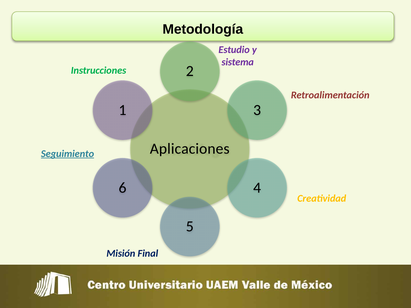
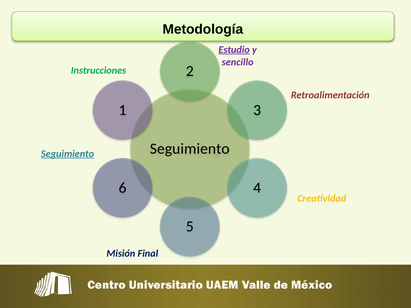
Estudio underline: none -> present (234, 50)
sistema: sistema -> sencillo (238, 62)
Aplicaciones: Aplicaciones -> Seguimiento (190, 149)
